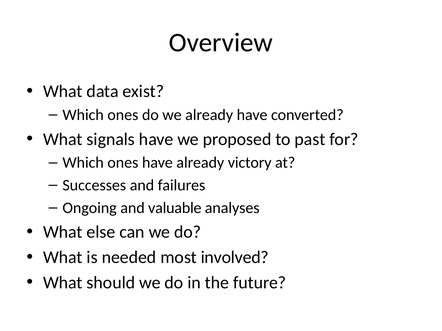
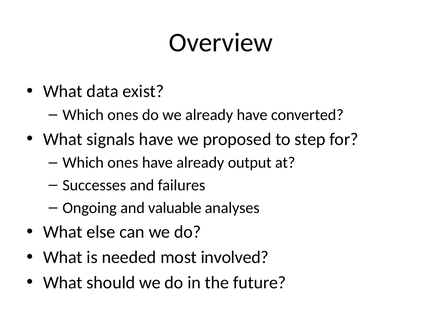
past: past -> step (310, 139)
victory: victory -> output (250, 163)
